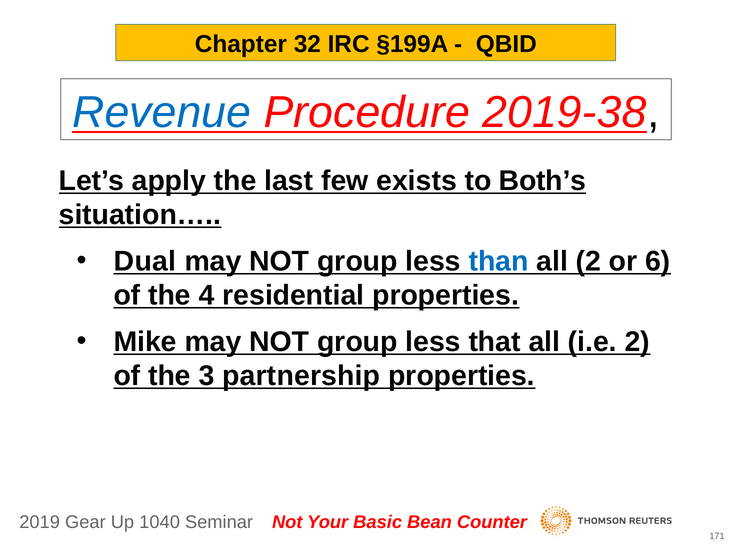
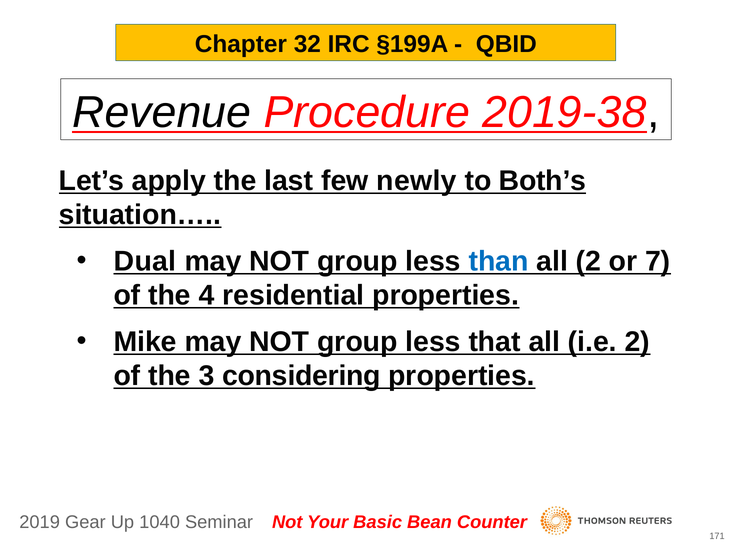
Revenue colour: blue -> black (162, 112)
exists: exists -> newly (416, 181)
6: 6 -> 7 (658, 261)
partnership: partnership -> considering (301, 376)
